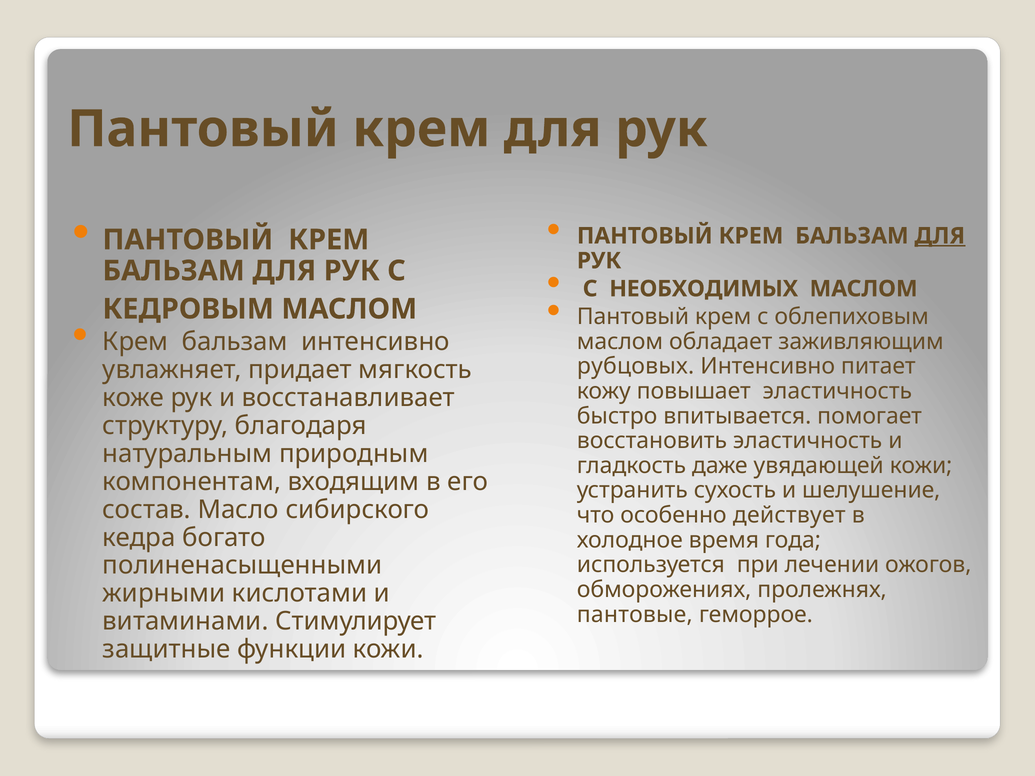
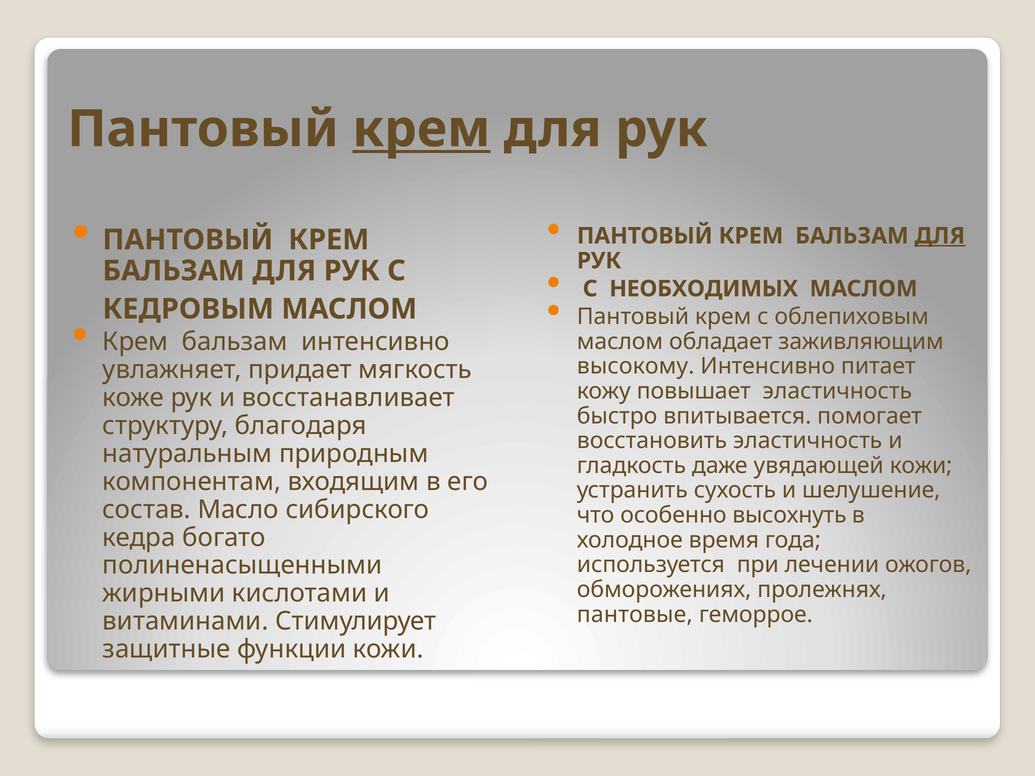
крем underline: none -> present (421, 129)
рубцовых: рубцовых -> высокому (636, 366)
действует: действует -> высохнуть (789, 515)
